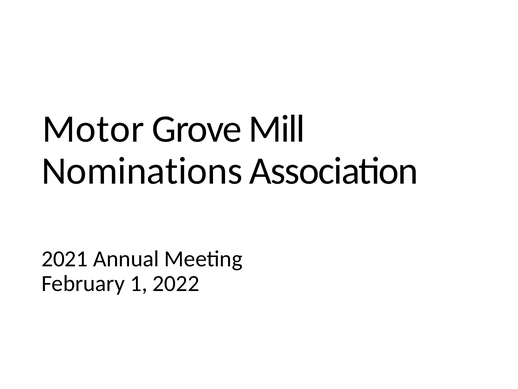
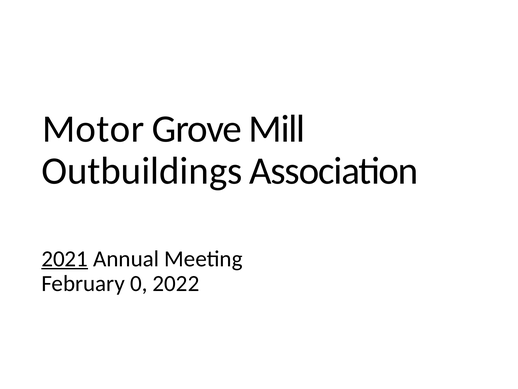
Nominations: Nominations -> Outbuildings (142, 171)
2021 underline: none -> present (65, 258)
1: 1 -> 0 (139, 283)
